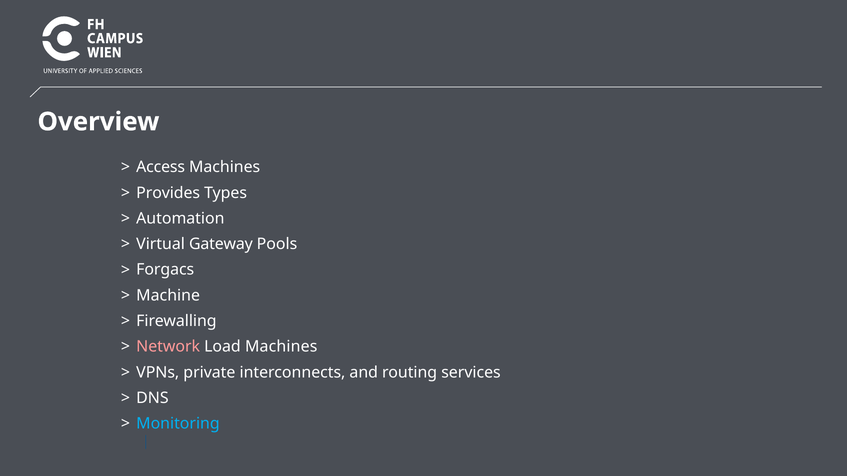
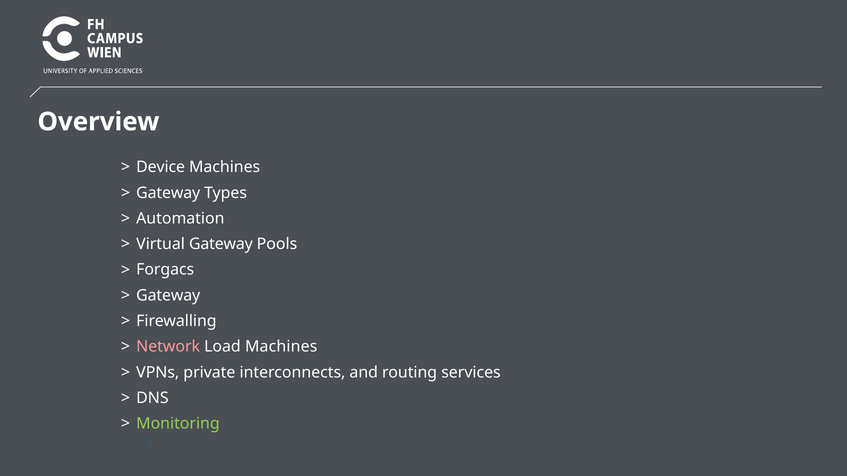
Access: Access -> Device (161, 167)
Provides: Provides -> Gateway (168, 193)
Machine: Machine -> Gateway (168, 296)
Monitoring colour: light blue -> light green (178, 424)
